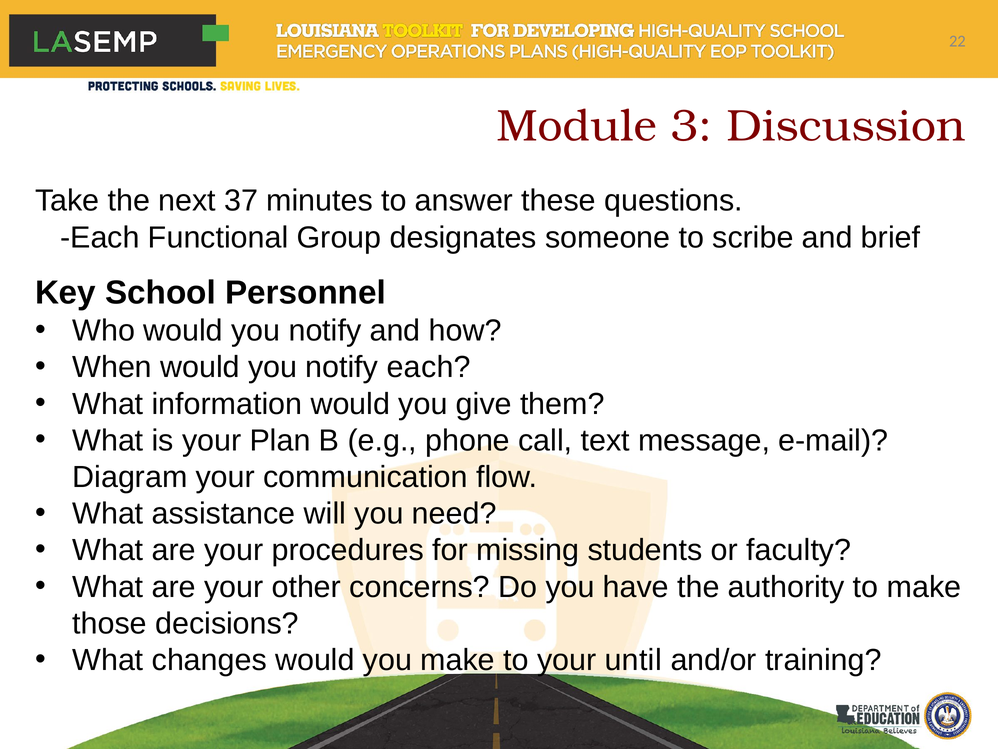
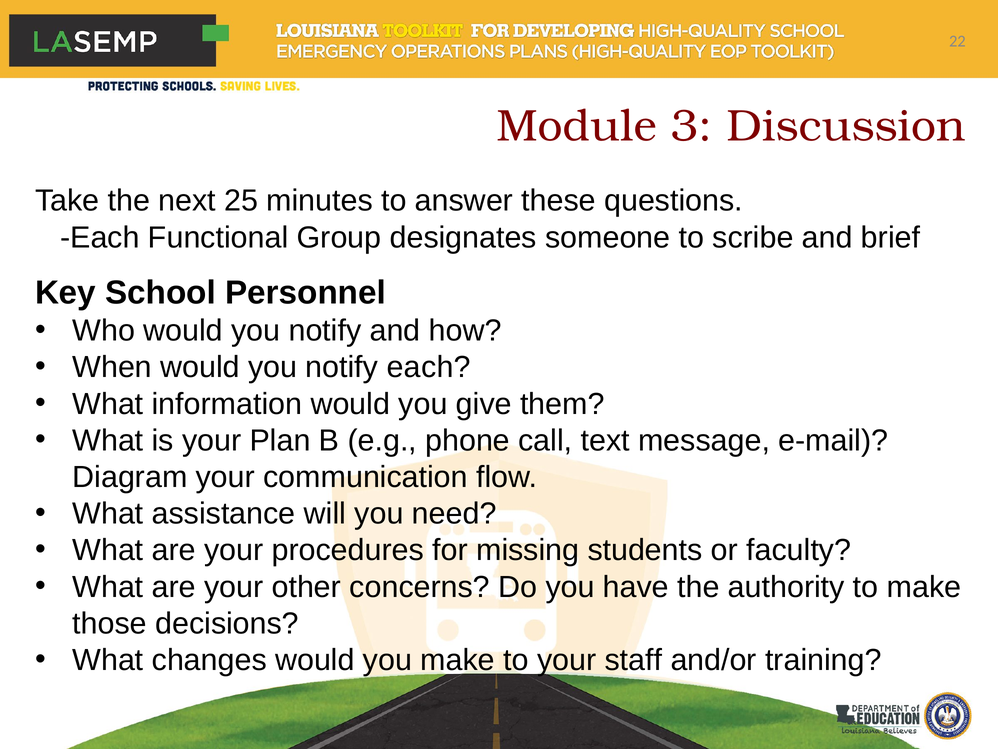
37: 37 -> 25 (241, 201)
until: until -> staff (633, 660)
